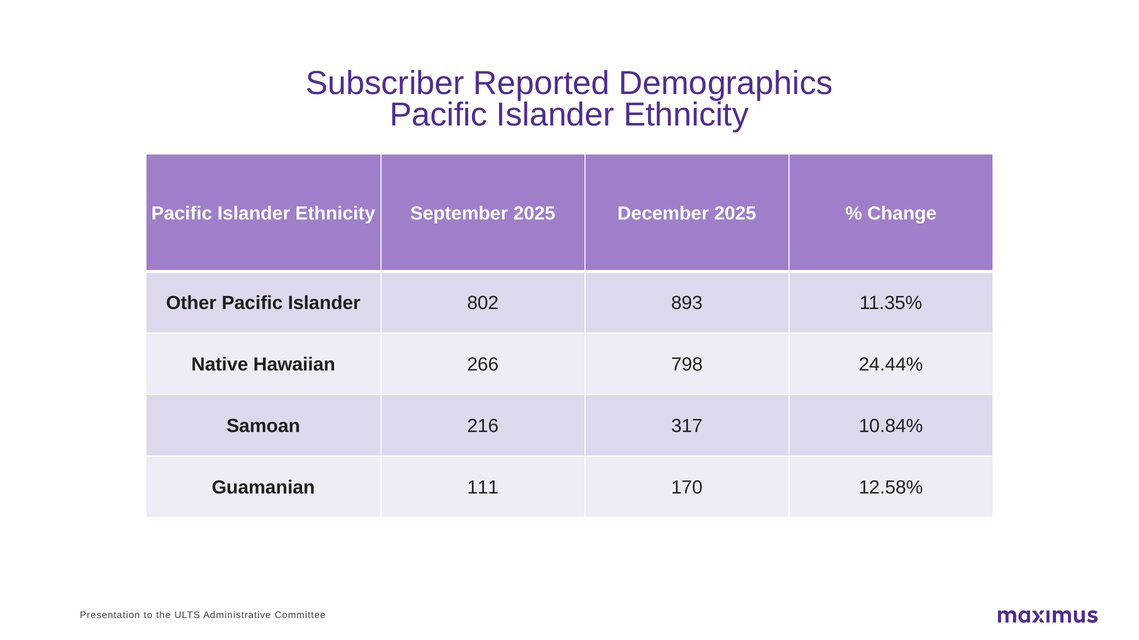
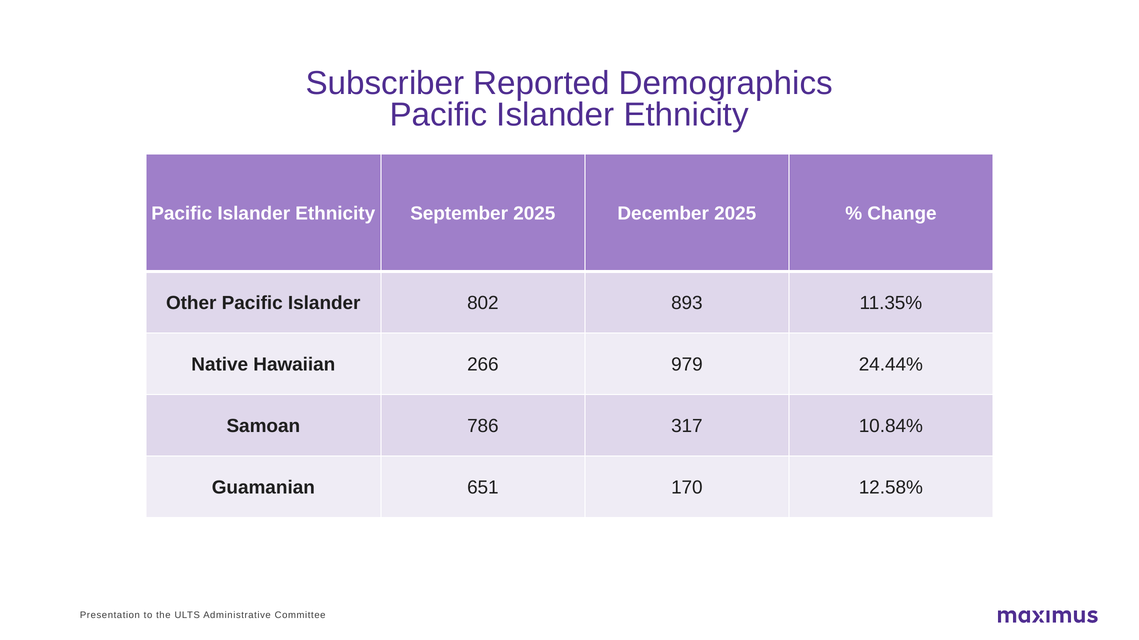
798: 798 -> 979 (687, 365)
216: 216 -> 786 (483, 426)
111: 111 -> 651 (483, 488)
